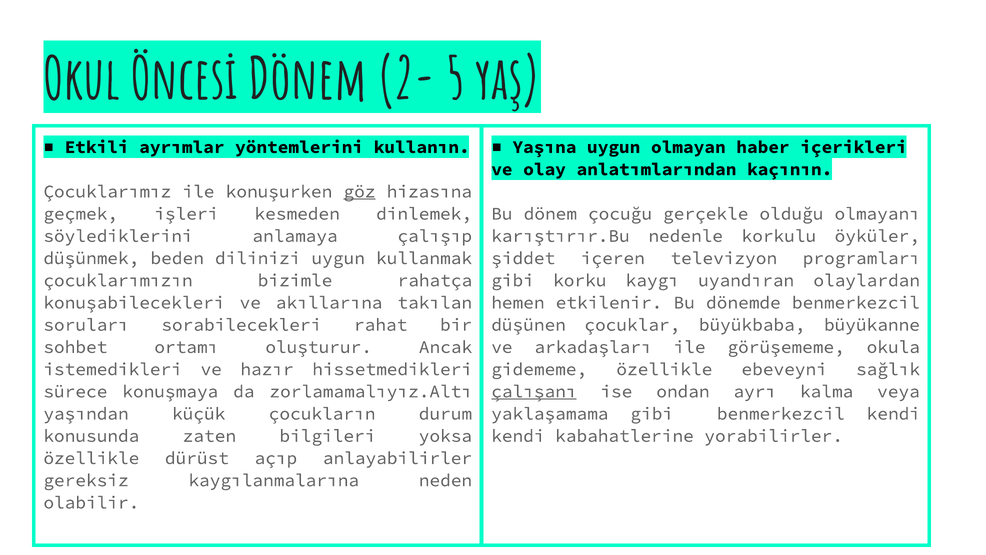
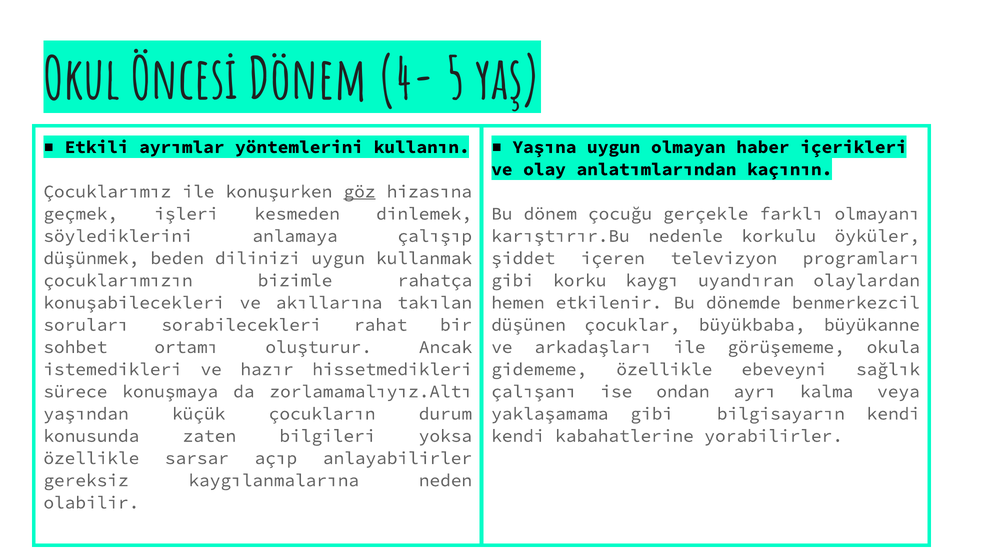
2-: 2- -> 4- (406, 80)
olduğu: olduğu -> farklı (791, 214)
çalışanı underline: present -> none (534, 391)
gibi benmerkezcil: benmerkezcil -> bilgisayarın (781, 413)
dürüst: dürüst -> sarsar (197, 458)
